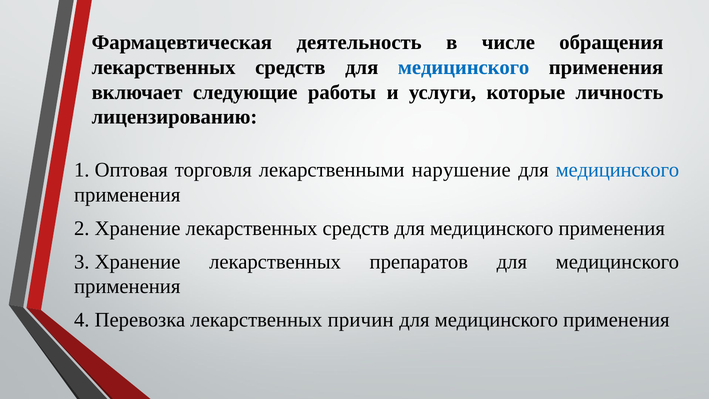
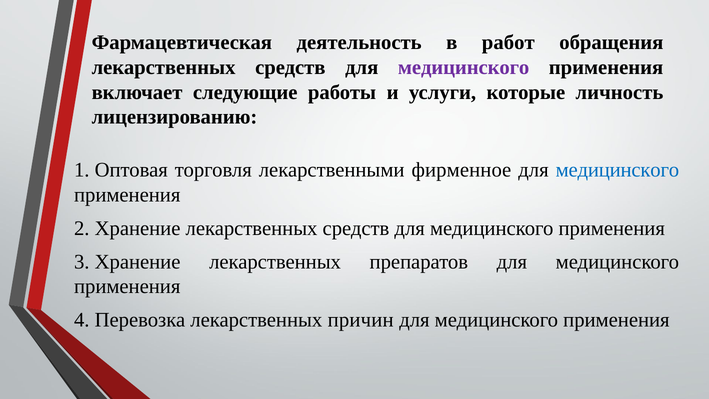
числе: числе -> работ (508, 43)
медицинского colour: blue -> purple (464, 67)
нарушение: нарушение -> фирменное (461, 170)
